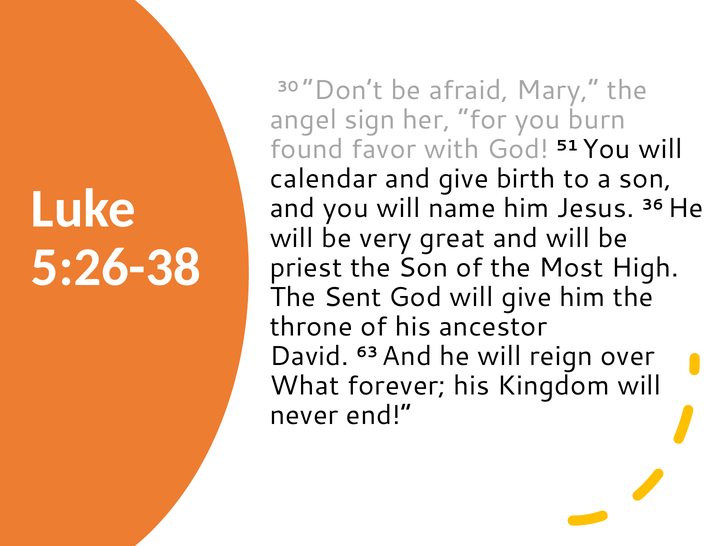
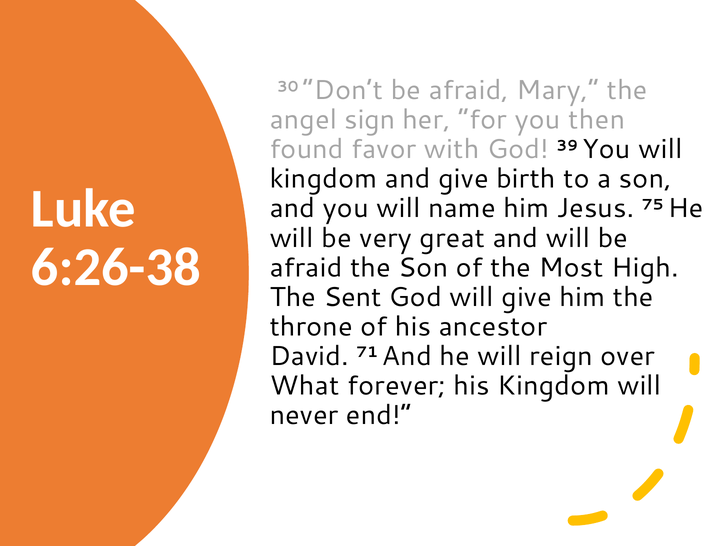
burn: burn -> then (597, 120)
51: 51 -> 39 (567, 146)
calendar: calendar -> kingdom (323, 179)
36: 36 -> 75 (653, 205)
5:26-38: 5:26-38 -> 6:26-38 (116, 267)
priest: priest -> afraid (306, 268)
63: 63 -> 71 (367, 352)
